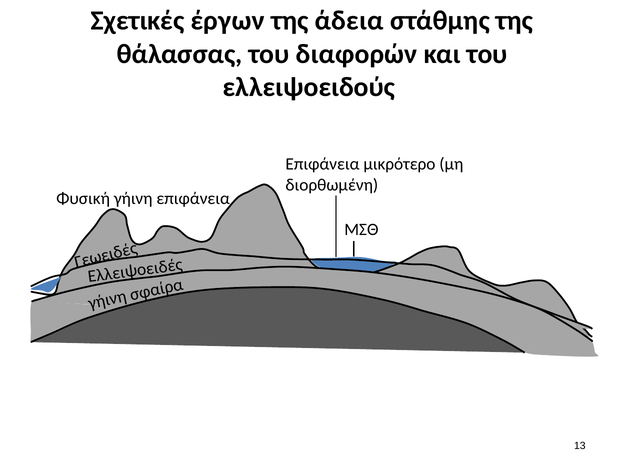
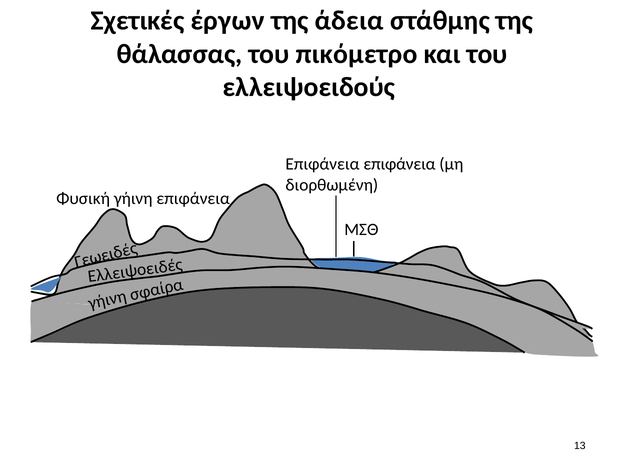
διαφορών: διαφορών -> πικόμετρο (357, 54)
Επιφάνεια μικρότερο: μικρότερο -> επιφάνεια (399, 164)
